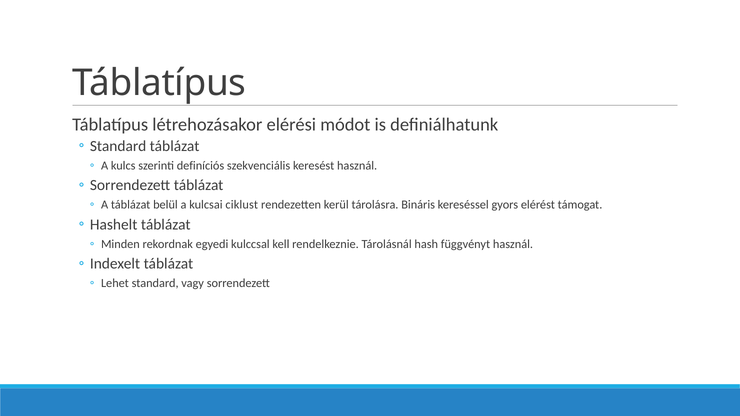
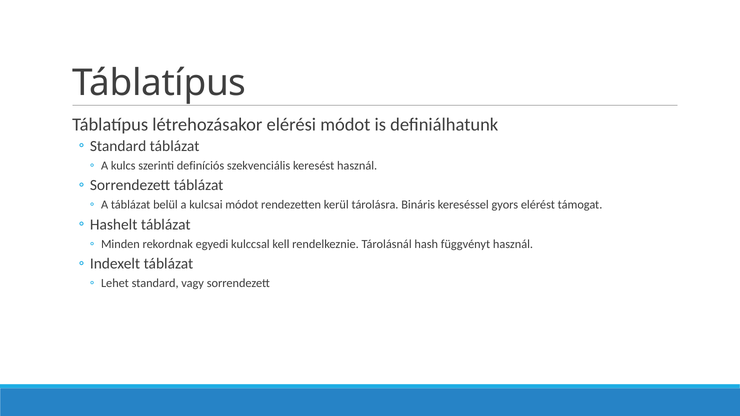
kulcsai ciklust: ciklust -> módot (242, 205)
